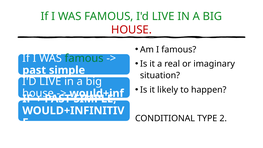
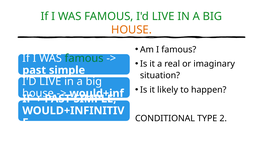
HOUSE colour: red -> orange (131, 30)
